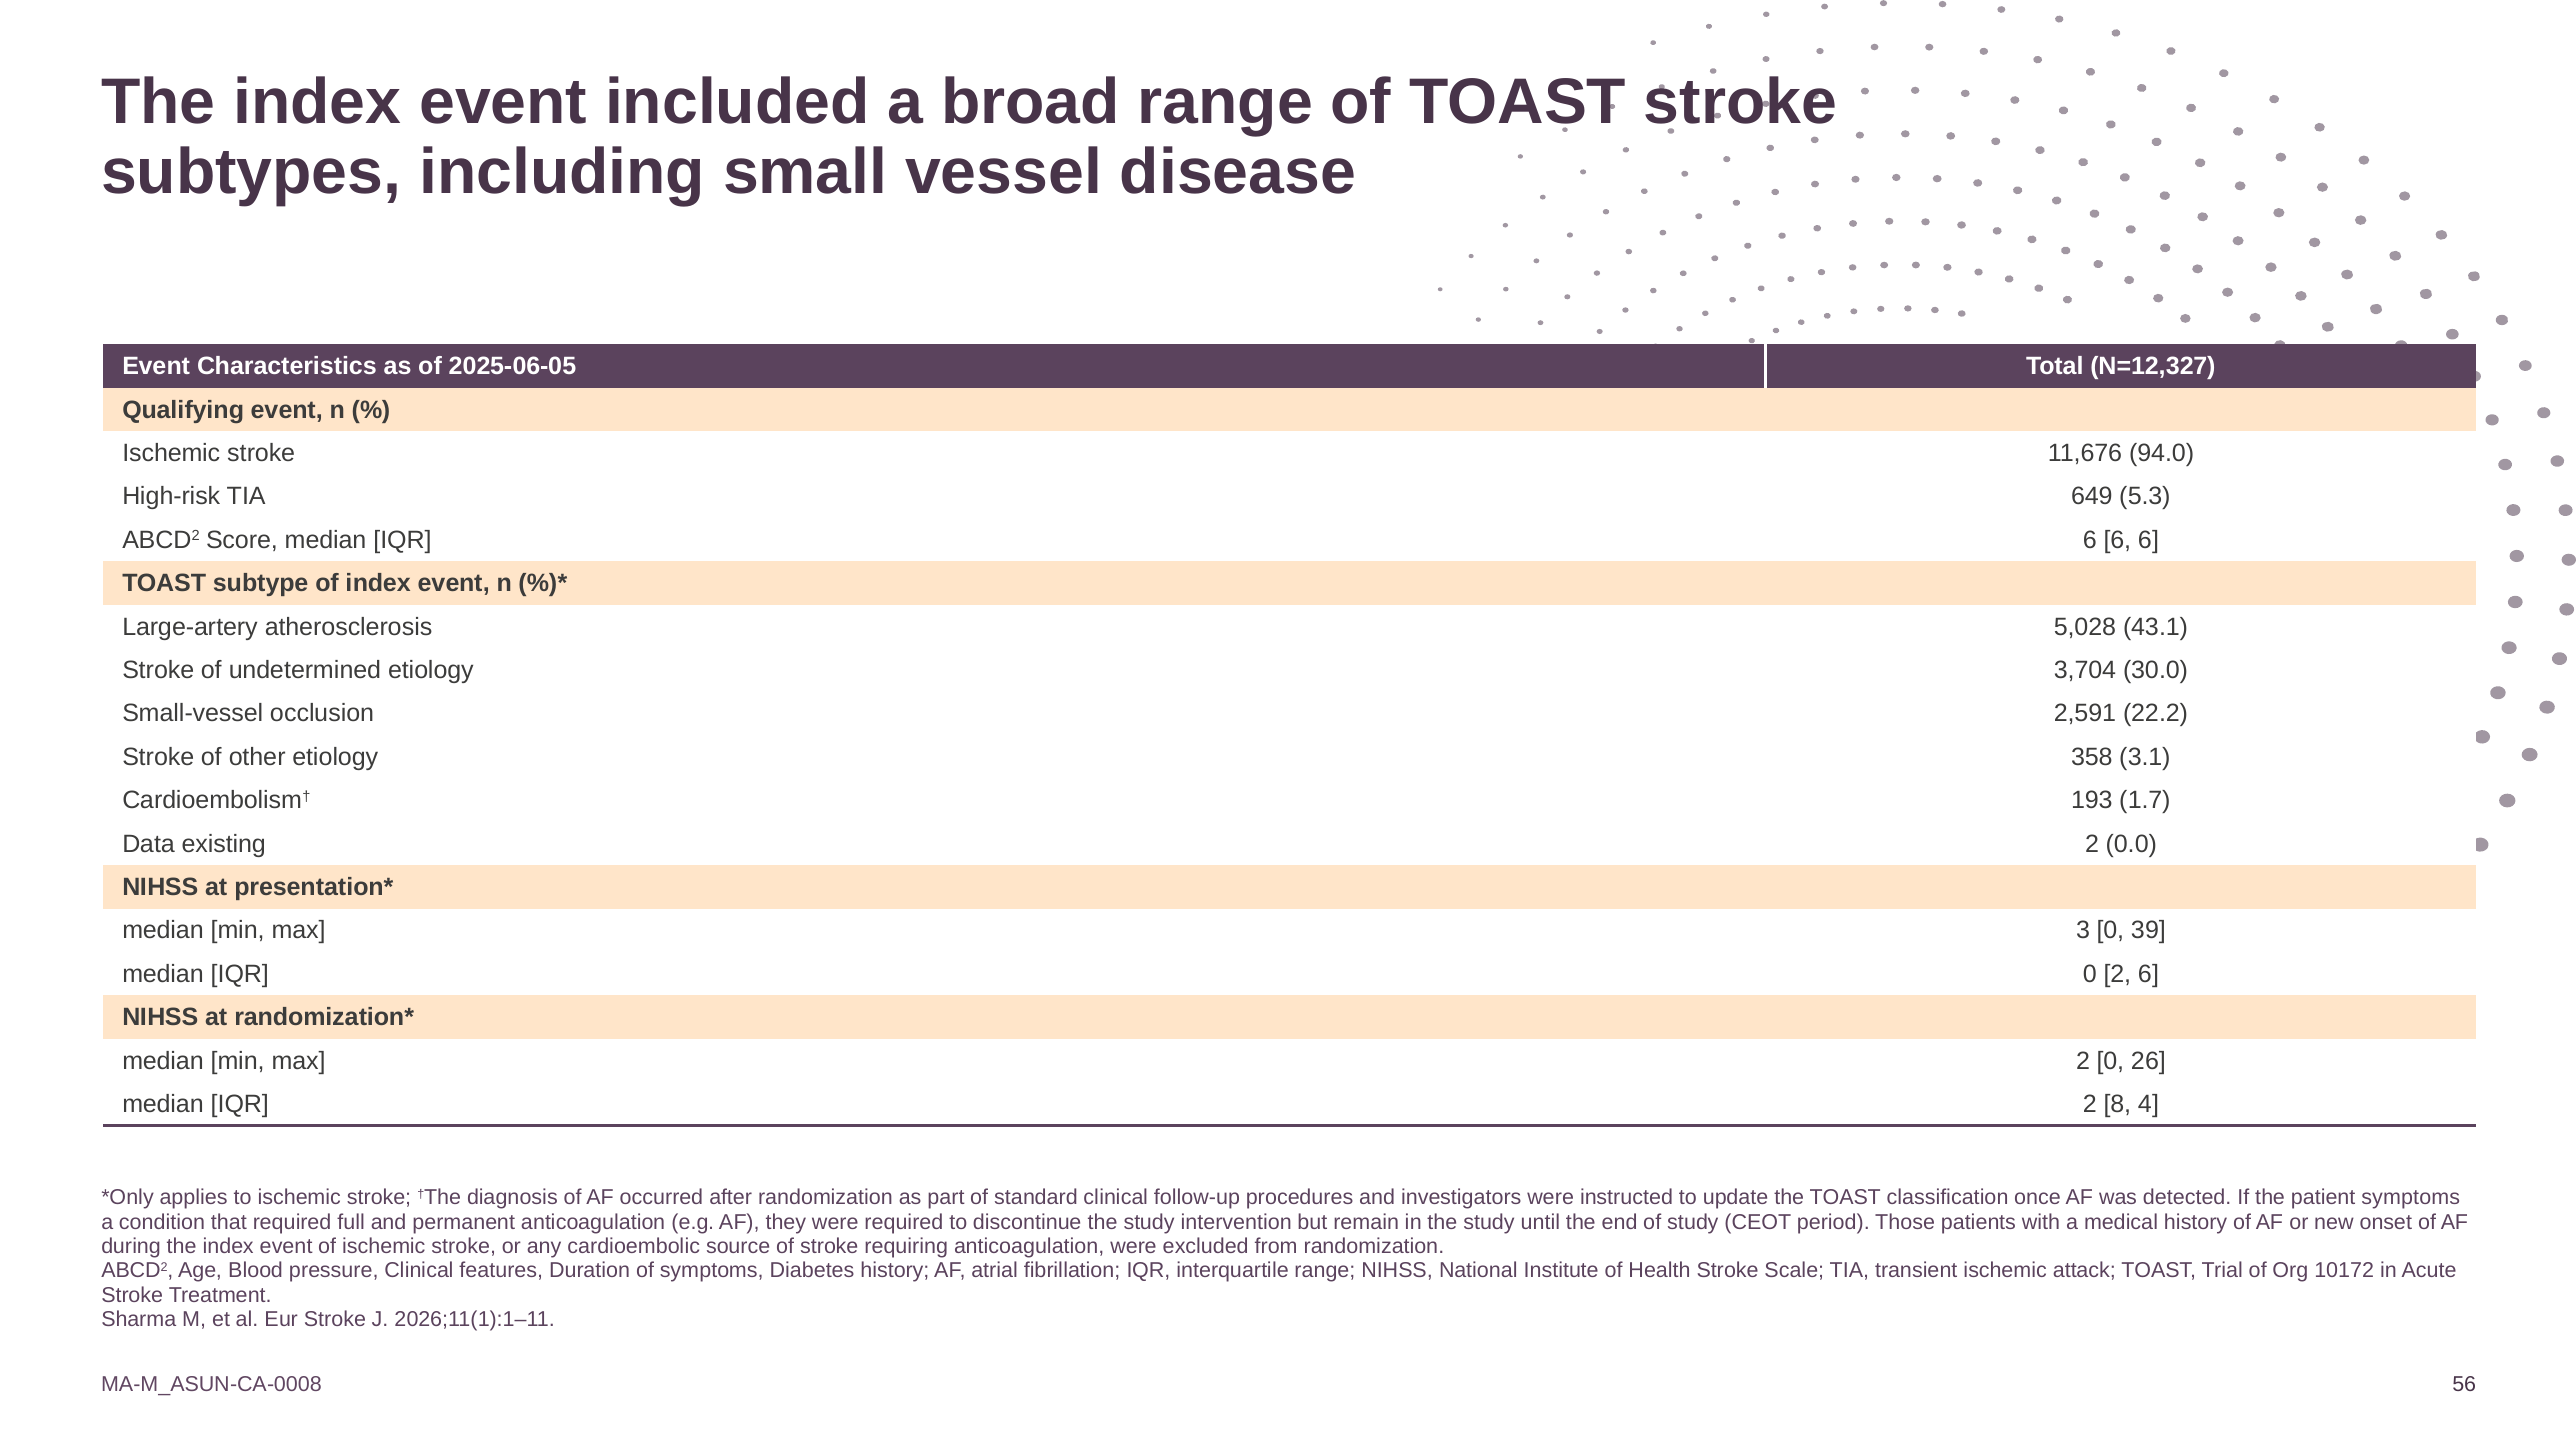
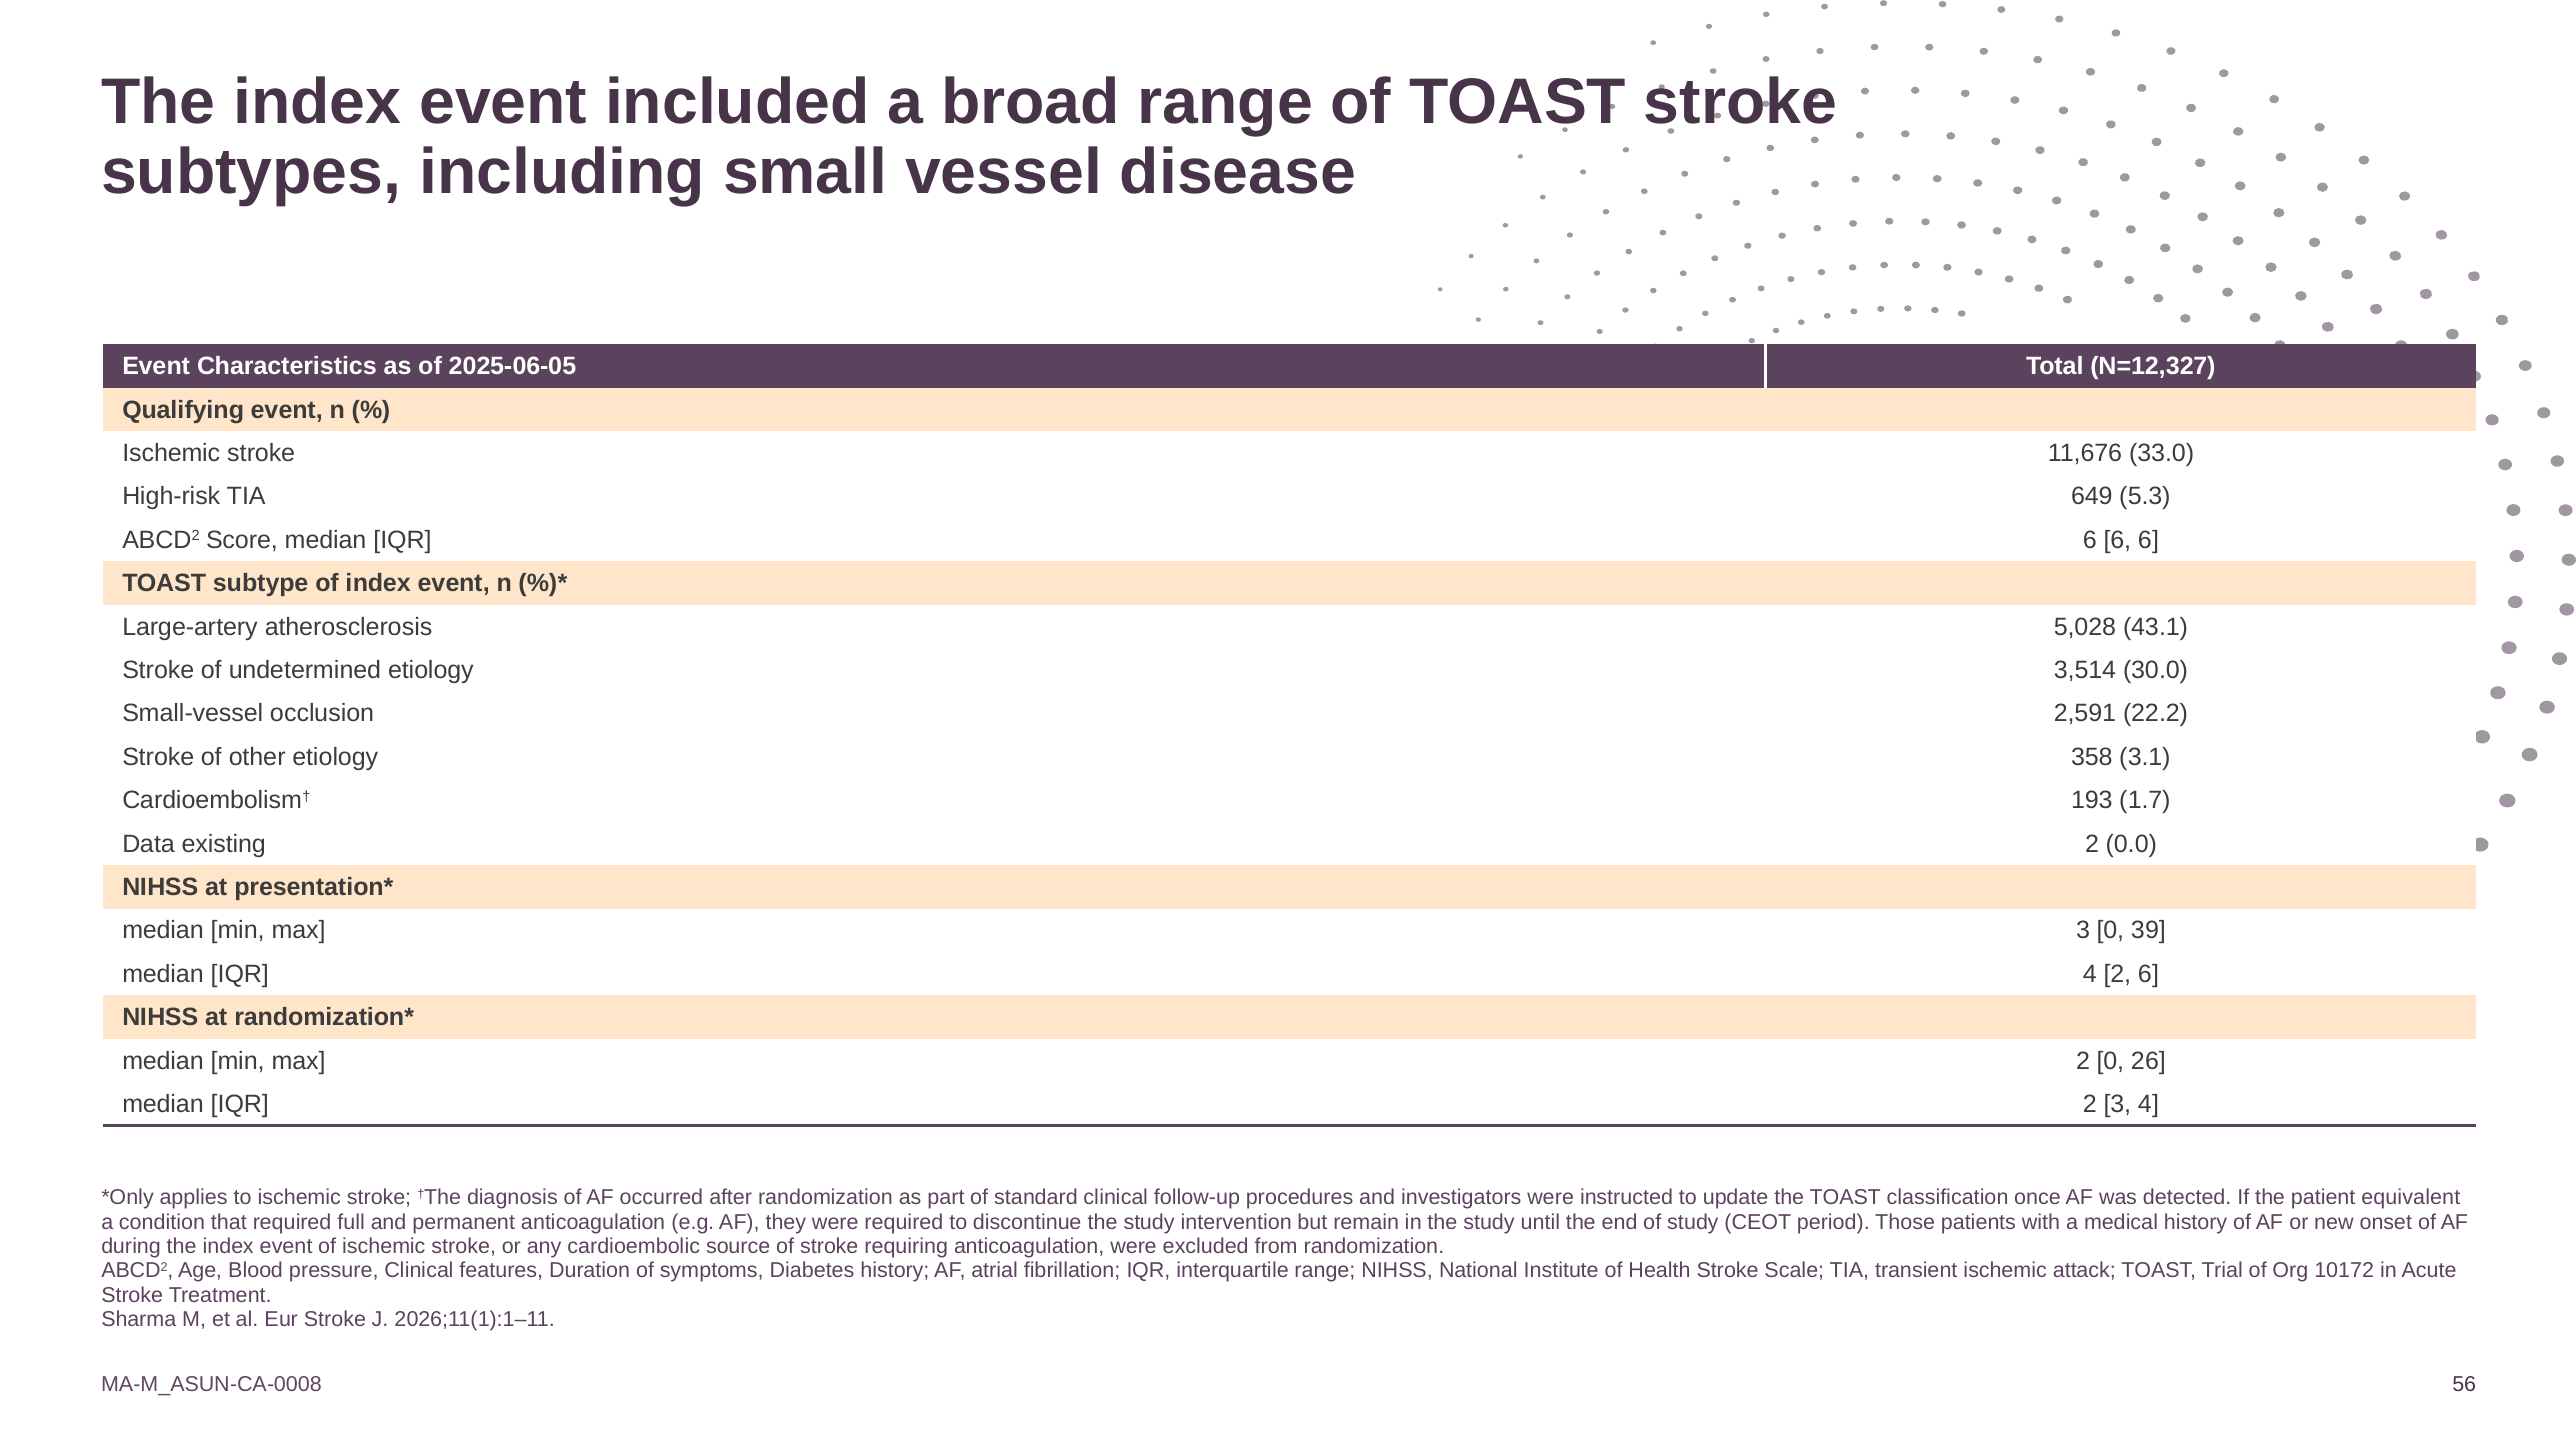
94.0: 94.0 -> 33.0 (2162, 453)
3,704: 3,704 -> 3,514 (2085, 670)
IQR 0: 0 -> 4 (2090, 974)
2 8: 8 -> 3 (2117, 1104)
patient symptoms: symptoms -> equivalent (2411, 1198)
